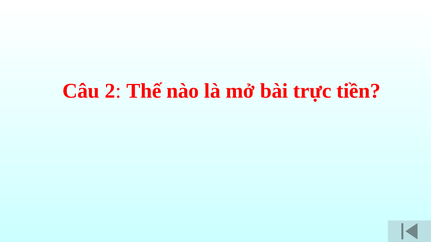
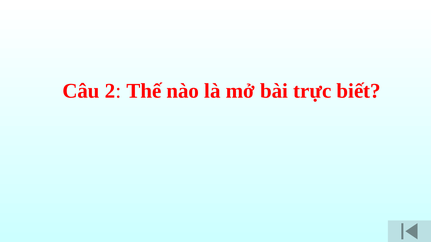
tiền: tiền -> biết (359, 91)
